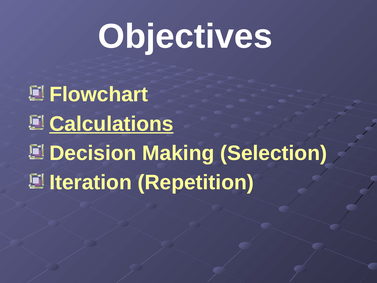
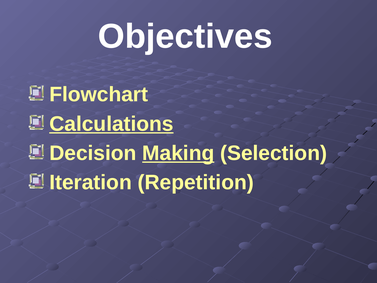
Making underline: none -> present (178, 153)
